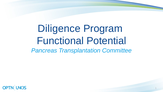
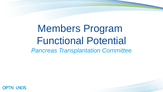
Diligence: Diligence -> Members (59, 28)
